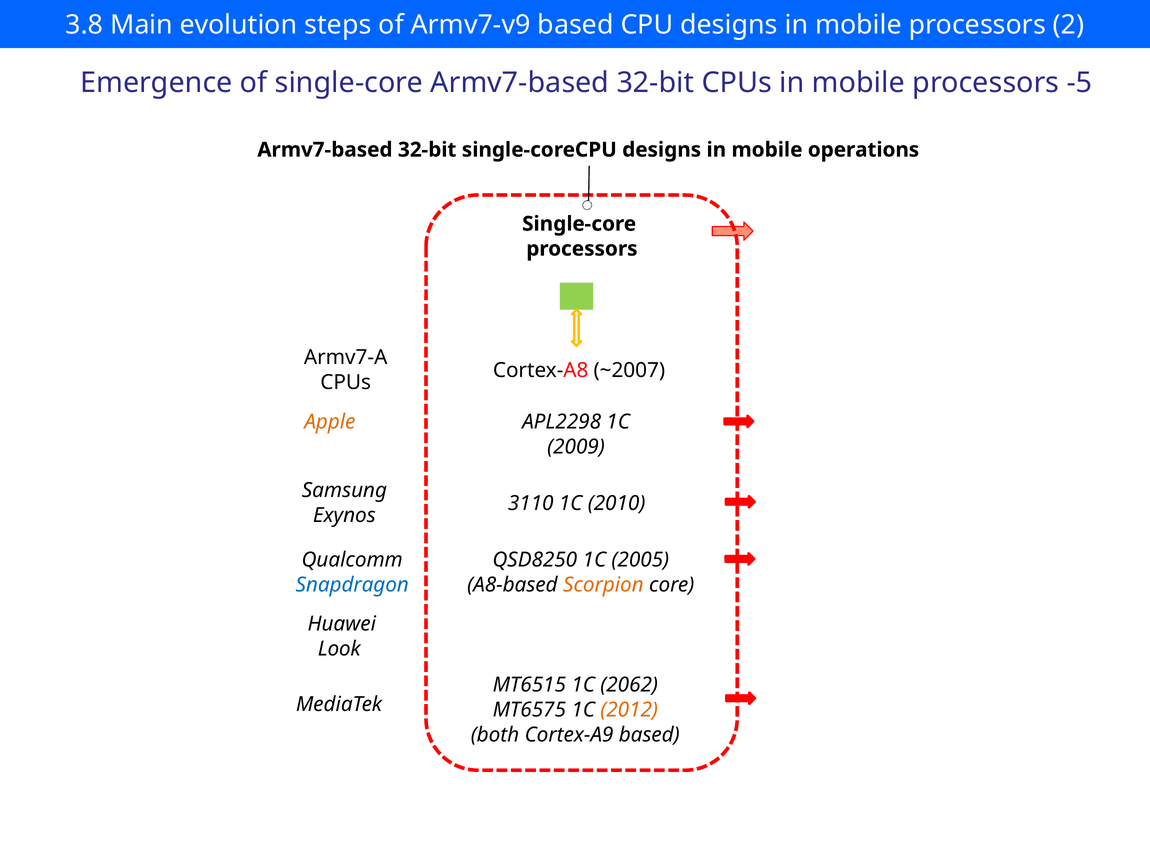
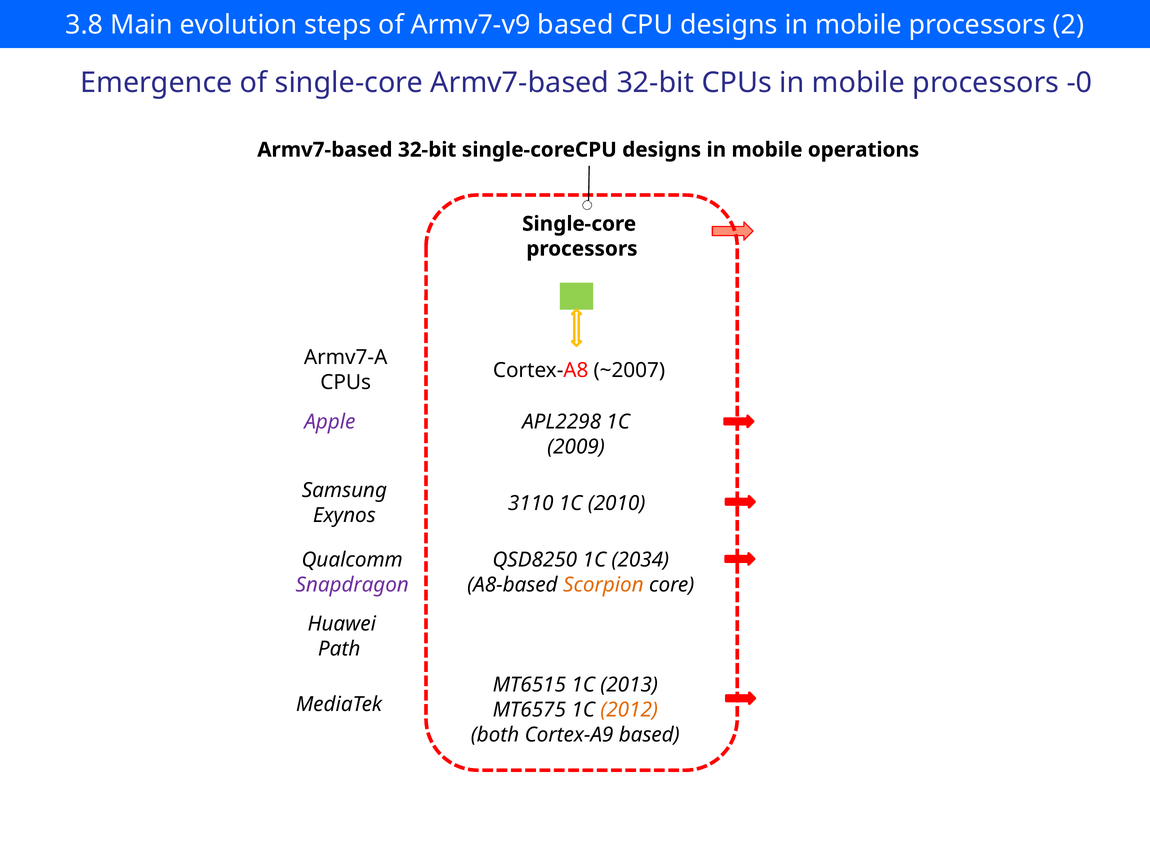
-5: -5 -> -0 (1079, 83)
Apple colour: orange -> purple (330, 422)
2005: 2005 -> 2034 (640, 560)
Snapdragon colour: blue -> purple (352, 585)
Look: Look -> Path (339, 649)
2062: 2062 -> 2013 (629, 685)
